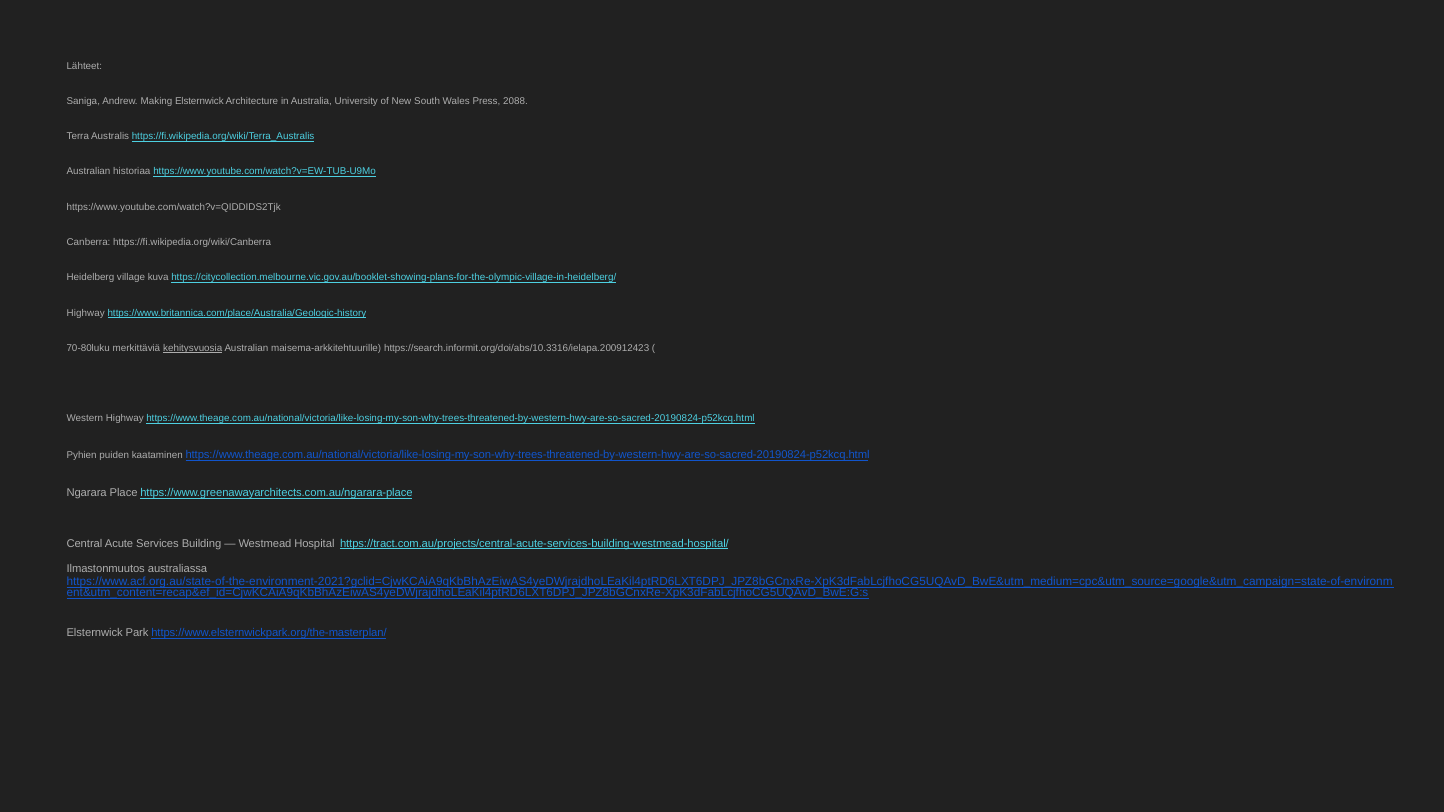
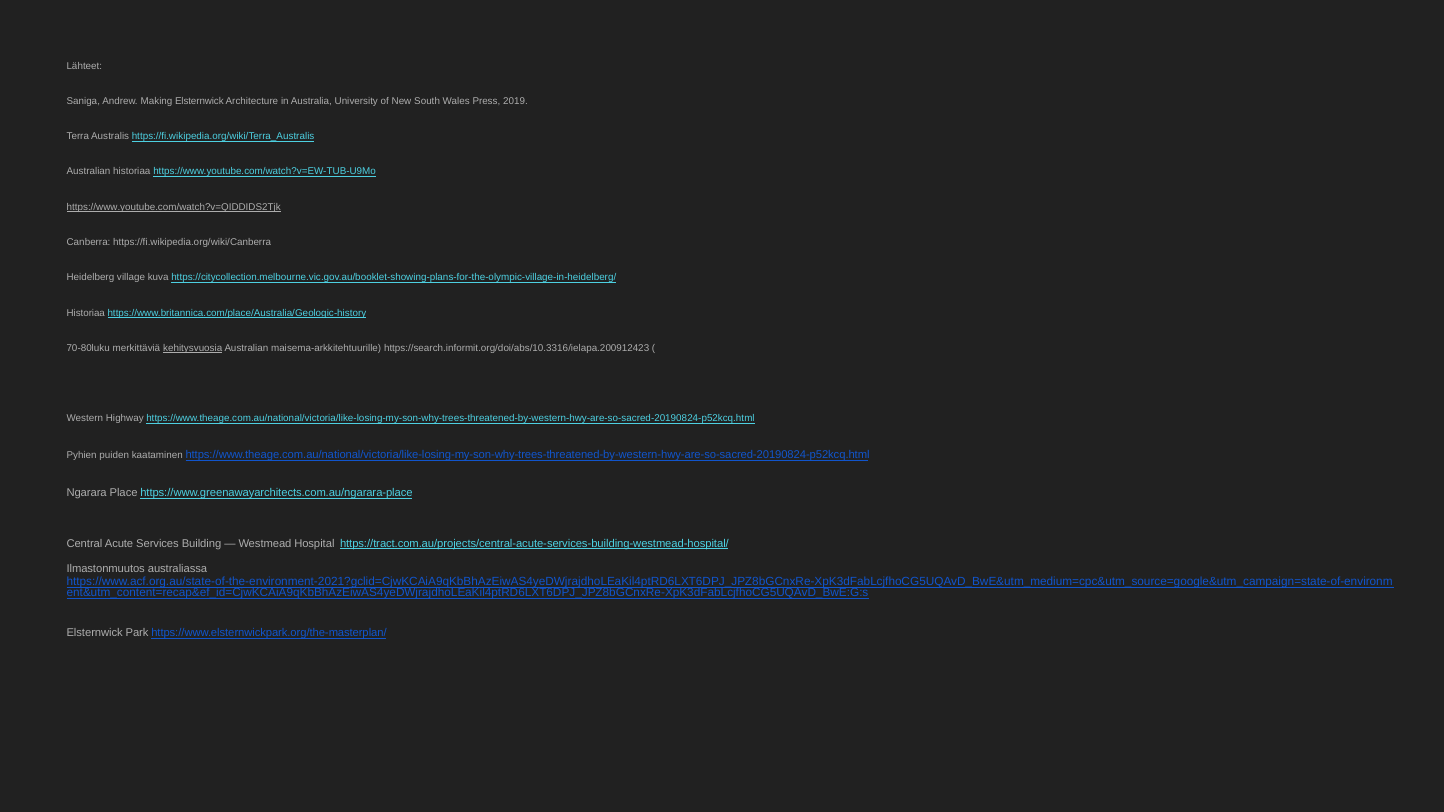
2088: 2088 -> 2019 (515, 101)
https://www.youtube.com/watch?v=QIDDIDS2Tjk underline: none -> present (174, 207)
Highway: Highway -> Historiaa (86, 313)
